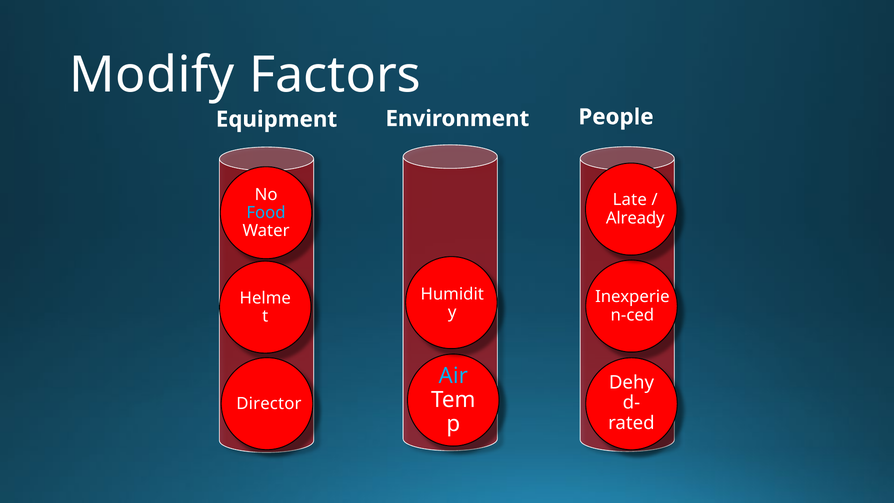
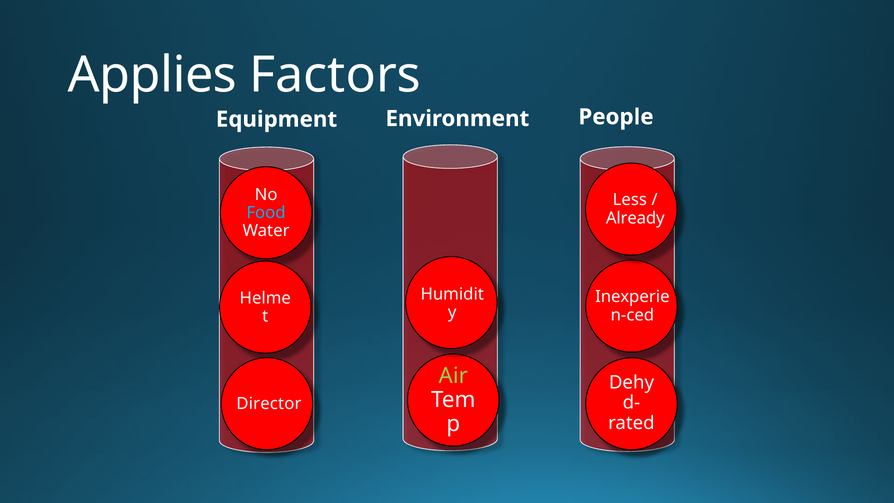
Modify: Modify -> Applies (152, 75)
Late: Late -> Less (630, 200)
Air colour: light blue -> light green (453, 376)
